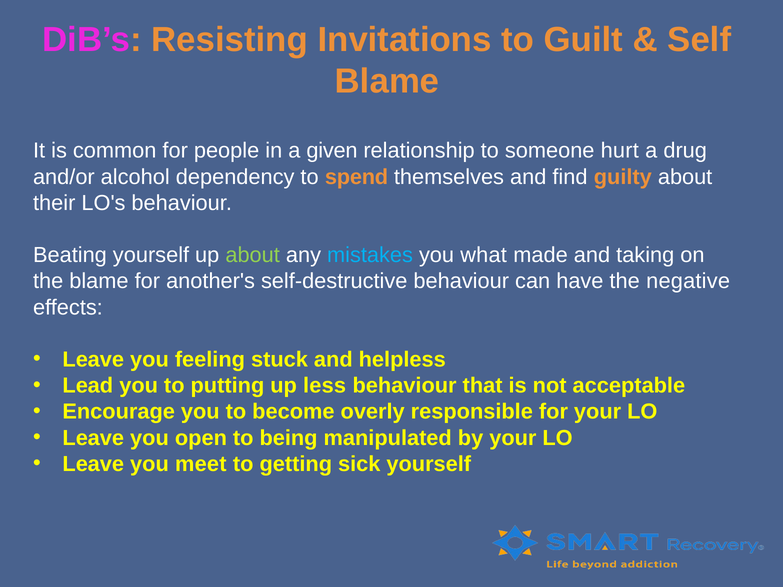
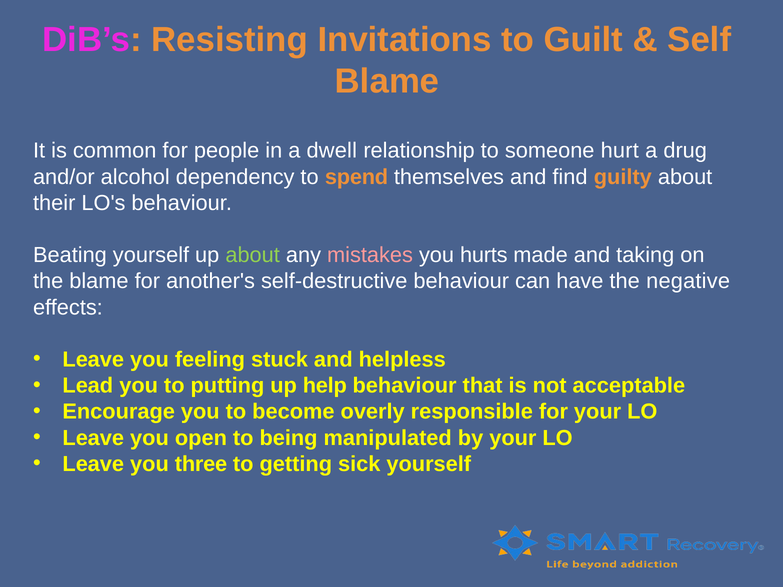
given: given -> dwell (332, 151)
mistakes colour: light blue -> pink (370, 255)
what: what -> hurts (484, 255)
less: less -> help (325, 386)
meet: meet -> three (201, 464)
